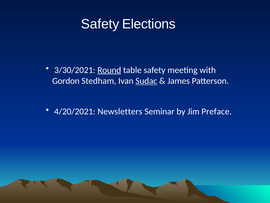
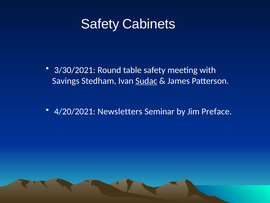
Elections: Elections -> Cabinets (149, 24)
Round underline: present -> none (109, 70)
Gordon: Gordon -> Savings (66, 81)
